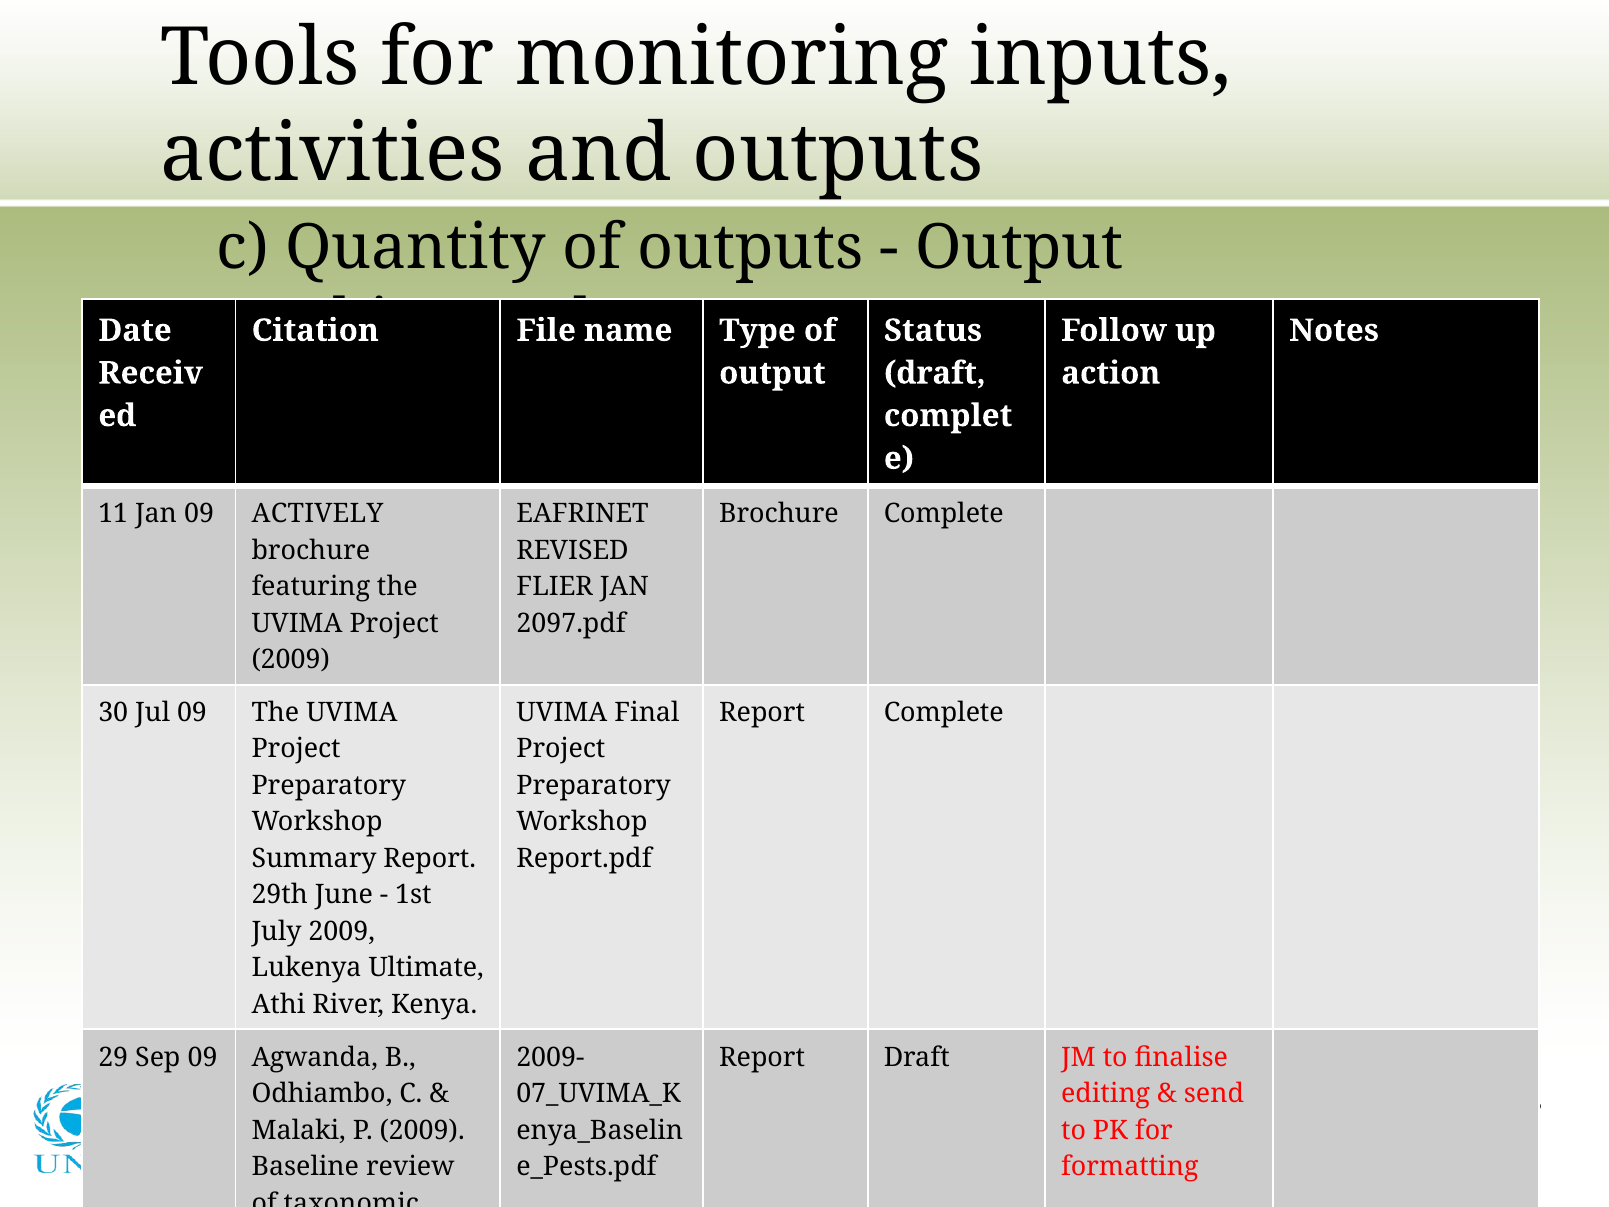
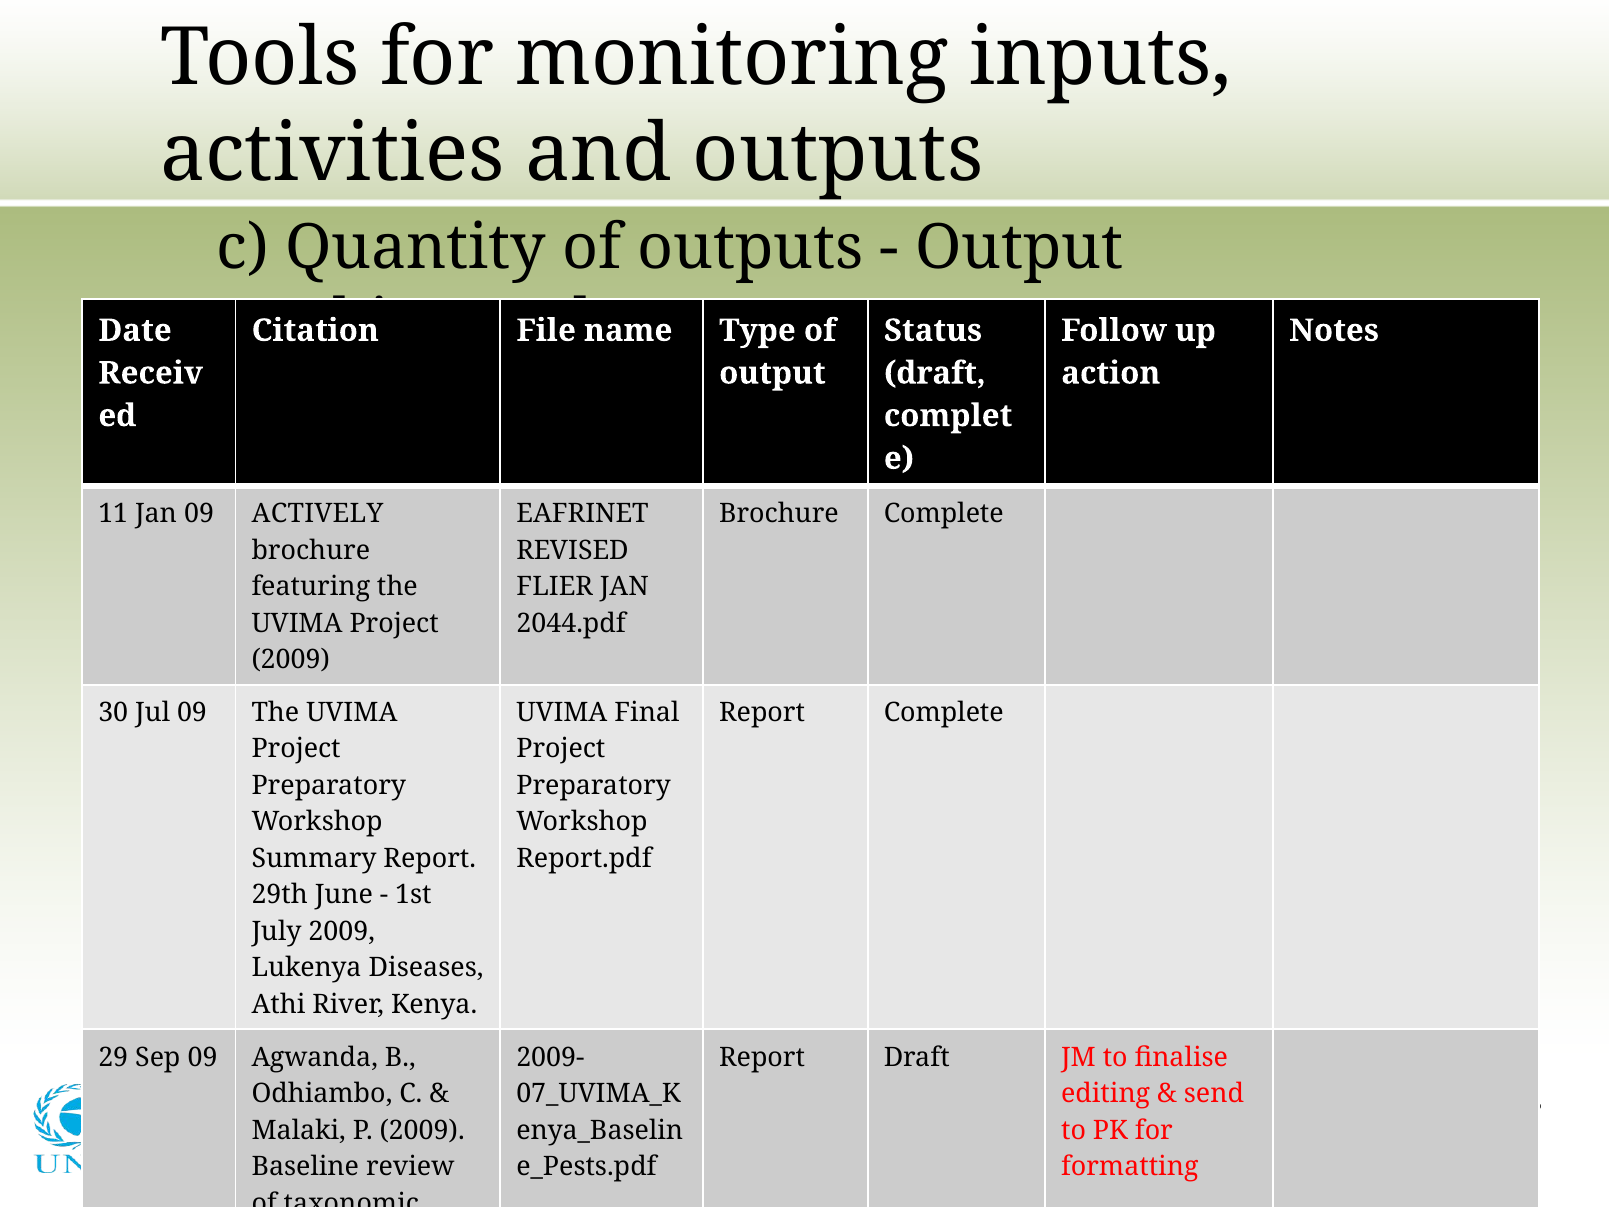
2097.pdf: 2097.pdf -> 2044.pdf (571, 623)
Ultimate: Ultimate -> Diseases (426, 968)
